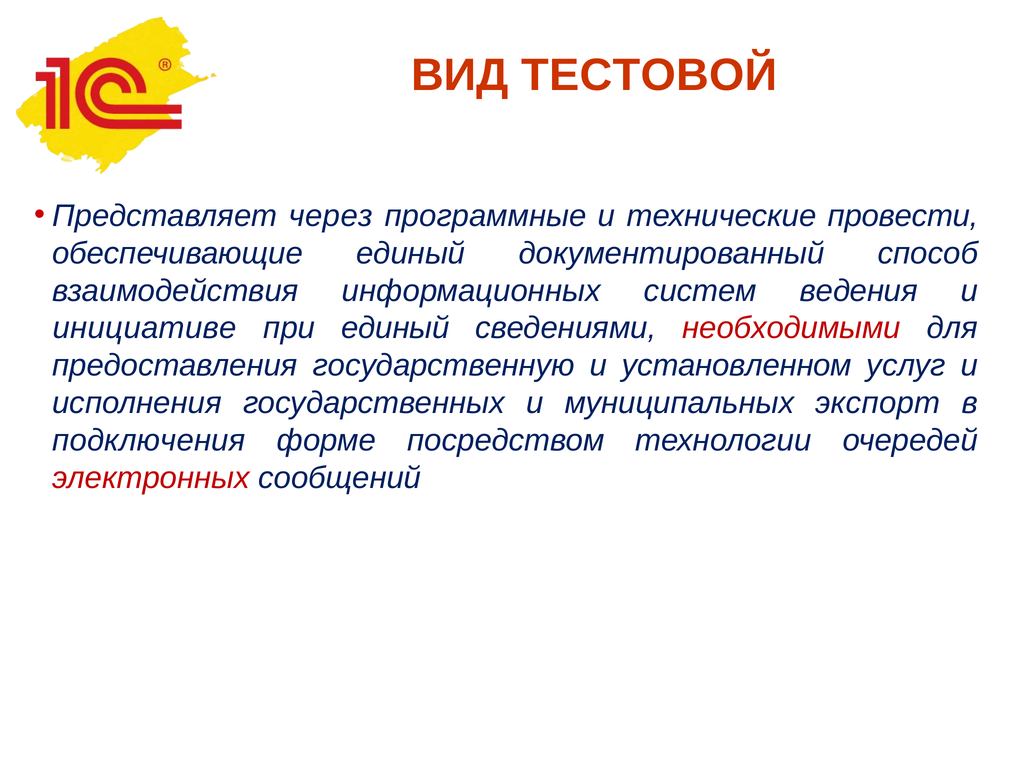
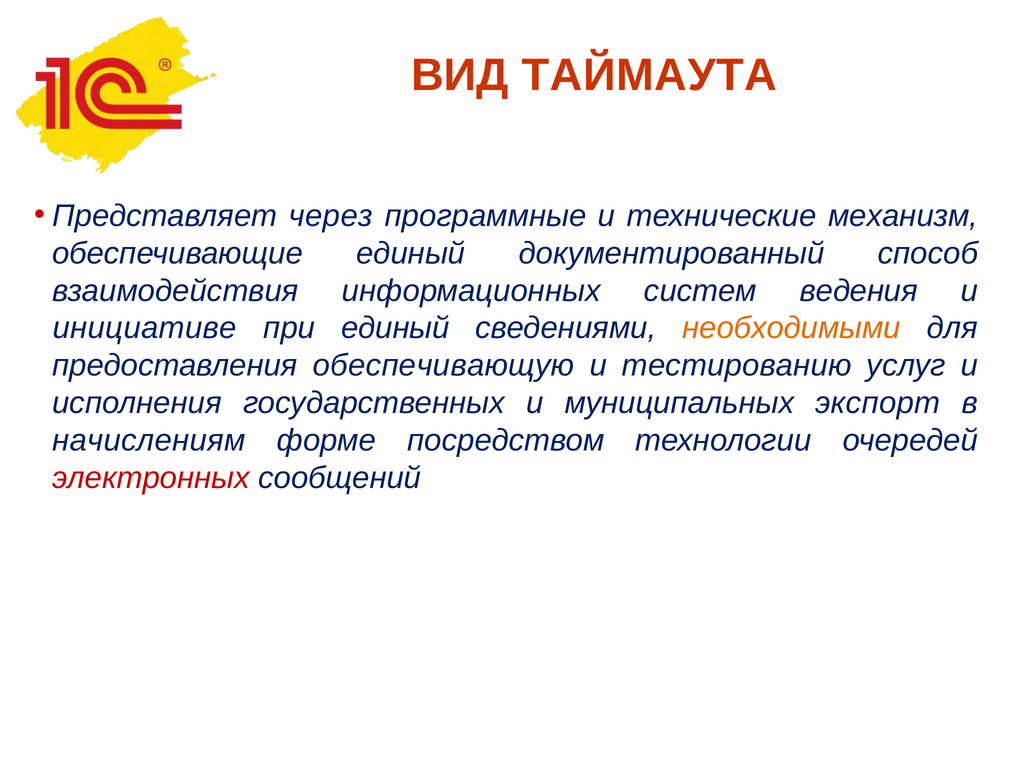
ТЕСТОВОЙ: ТЕСТОВОЙ -> ТАЙМАУТА (649, 75)
провести: провести -> механизм (903, 216)
необходимыми colour: red -> orange (791, 328)
государственную: государственную -> обеспечивающую (444, 365)
установленном: установленном -> тестированию (737, 365)
подключения: подключения -> начислениям (149, 440)
